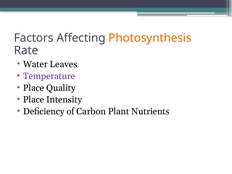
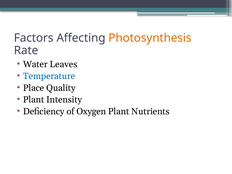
Temperature colour: purple -> blue (49, 76)
Place: Place -> Plant (34, 100)
Carbon: Carbon -> Oxygen (91, 111)
